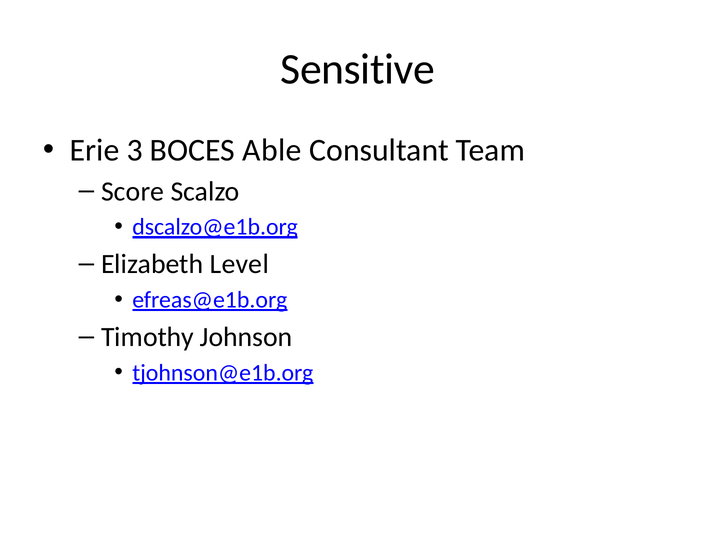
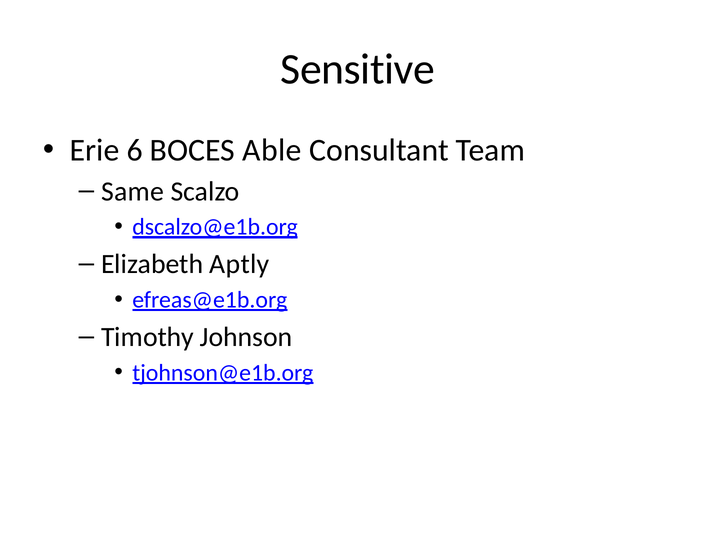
3: 3 -> 6 (135, 150)
Score: Score -> Same (133, 191)
Level: Level -> Aptly (239, 264)
